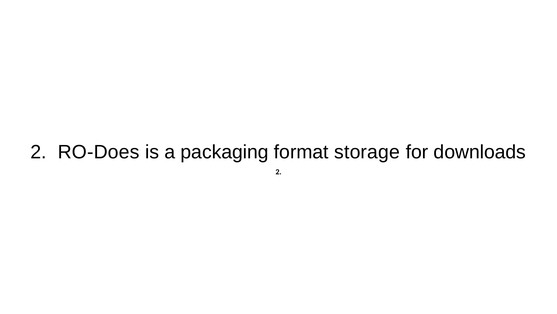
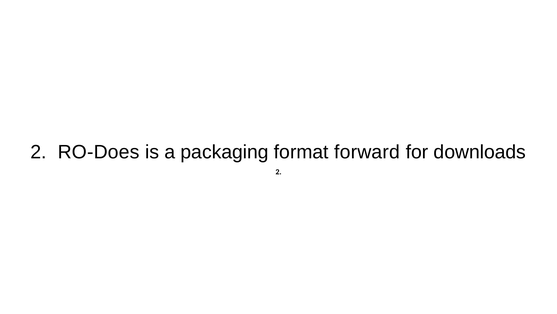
storage: storage -> forward (367, 152)
